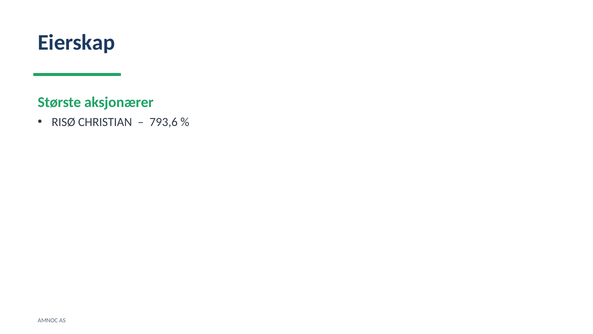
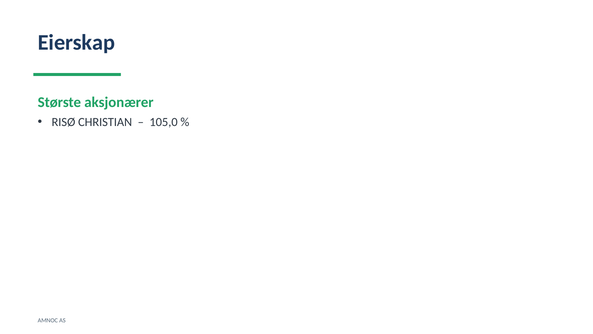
793,6: 793,6 -> 105,0 (164, 122)
